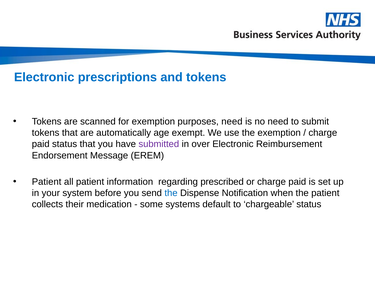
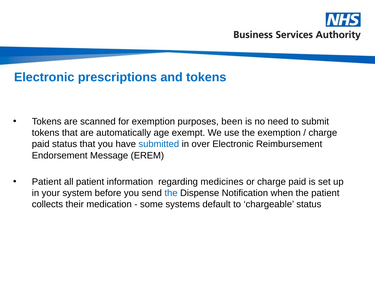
purposes need: need -> been (232, 121)
submitted colour: purple -> blue (159, 144)
prescribed: prescribed -> medicines (222, 181)
